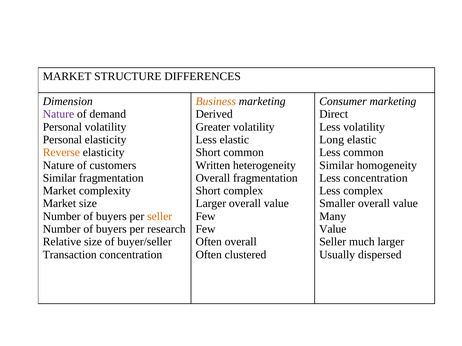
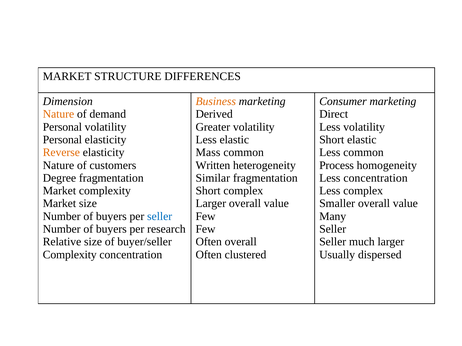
Nature colour: purple -> orange (58, 114)
Long: Long -> Short (332, 140)
Short: Short -> Mass (208, 153)
Similar: Similar -> Process (337, 165)
Similar: Similar -> Degree (59, 178)
Overall: Overall -> Similar (213, 178)
seller colour: orange -> blue (160, 217)
Value: Value -> Seller (333, 229)
Transaction: Transaction -> Complexity (70, 255)
